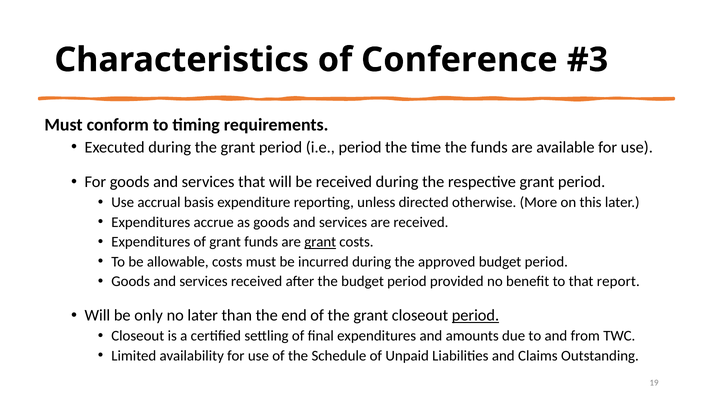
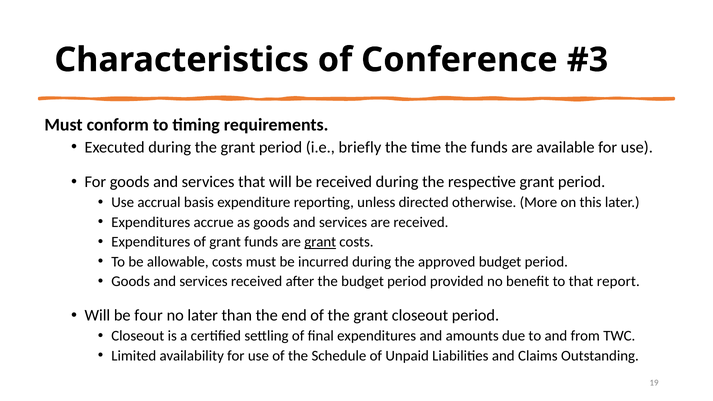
i.e period: period -> briefly (360, 147)
only: only -> four (149, 315)
period underline: present -> none (475, 315)
